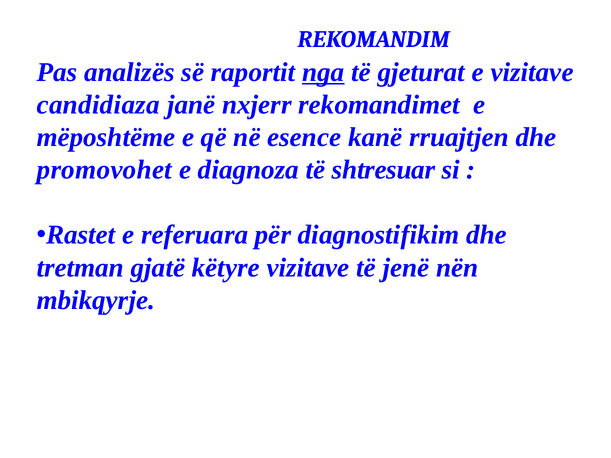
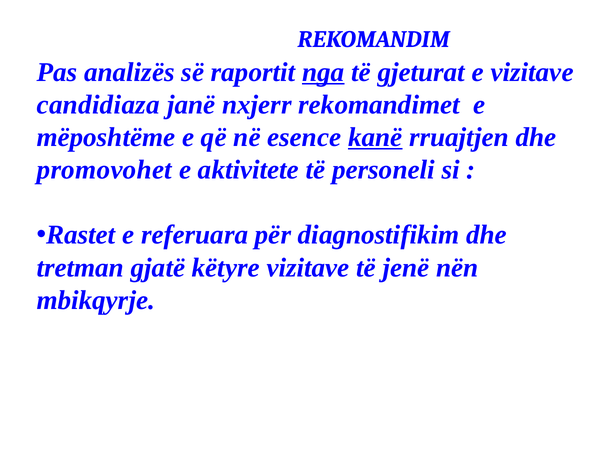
kanë underline: none -> present (375, 137)
diagnoza: diagnoza -> aktivitete (248, 170)
shtresuar: shtresuar -> personeli (384, 170)
